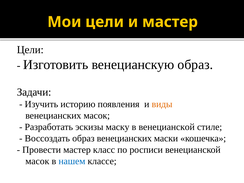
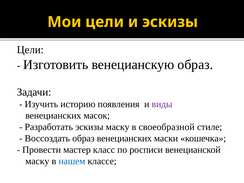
и мастер: мастер -> эскизы (170, 22)
виды colour: orange -> purple (162, 104)
в венецианской: венецианской -> своеобразной (167, 127)
масок: масок -> маску (37, 161)
